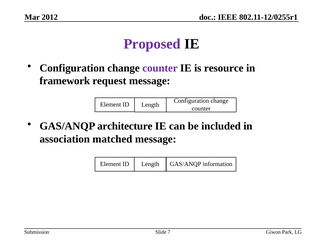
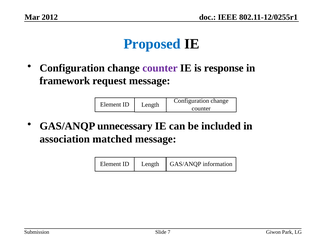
Proposed colour: purple -> blue (152, 44)
resource: resource -> response (224, 68)
architecture: architecture -> unnecessary (125, 126)
